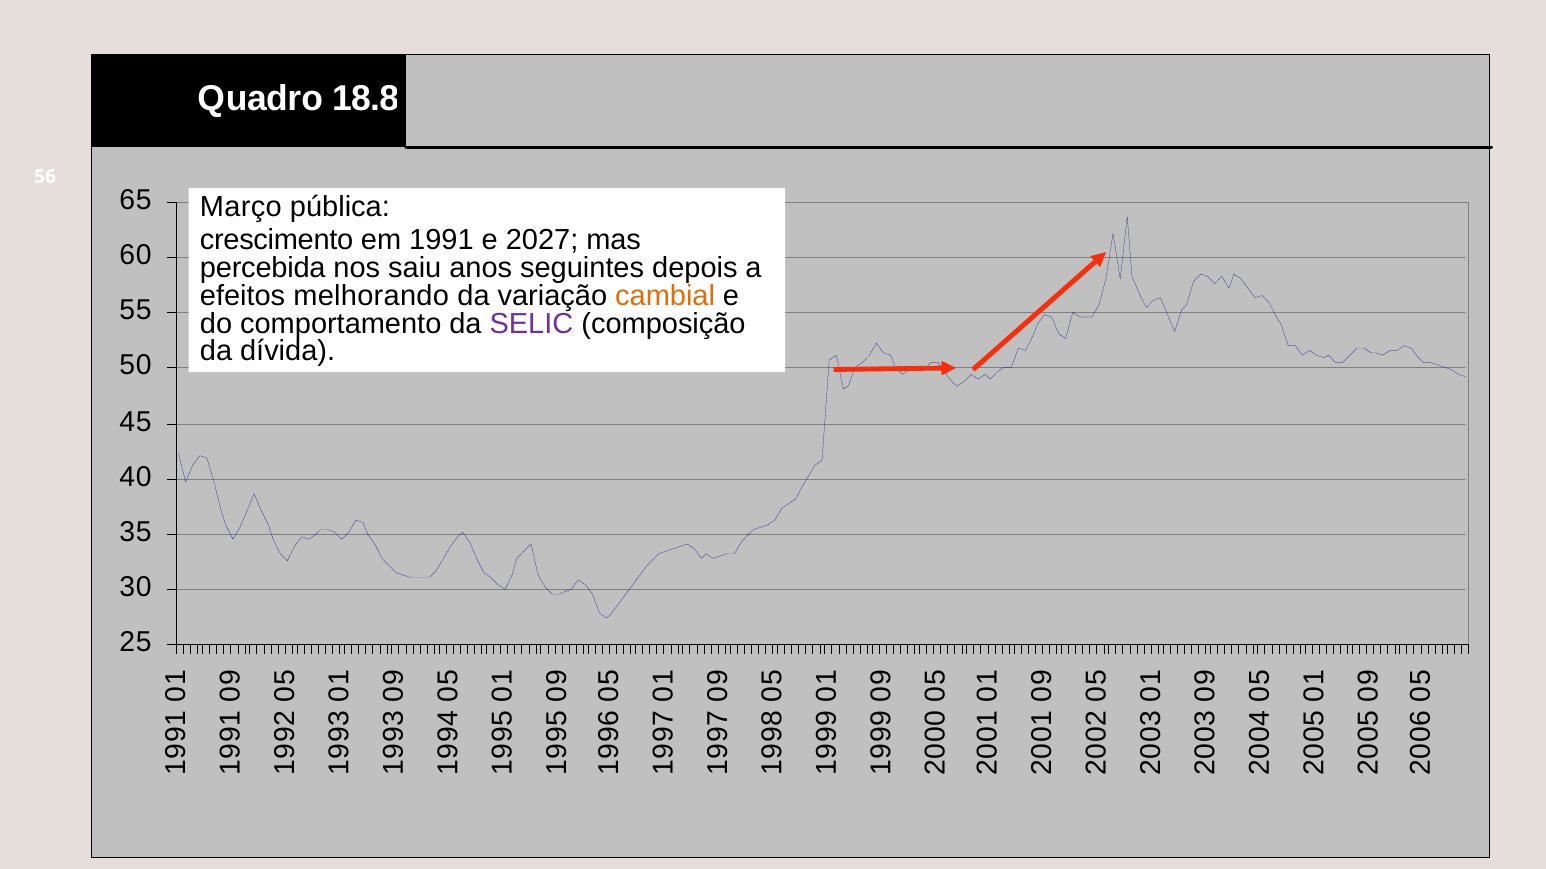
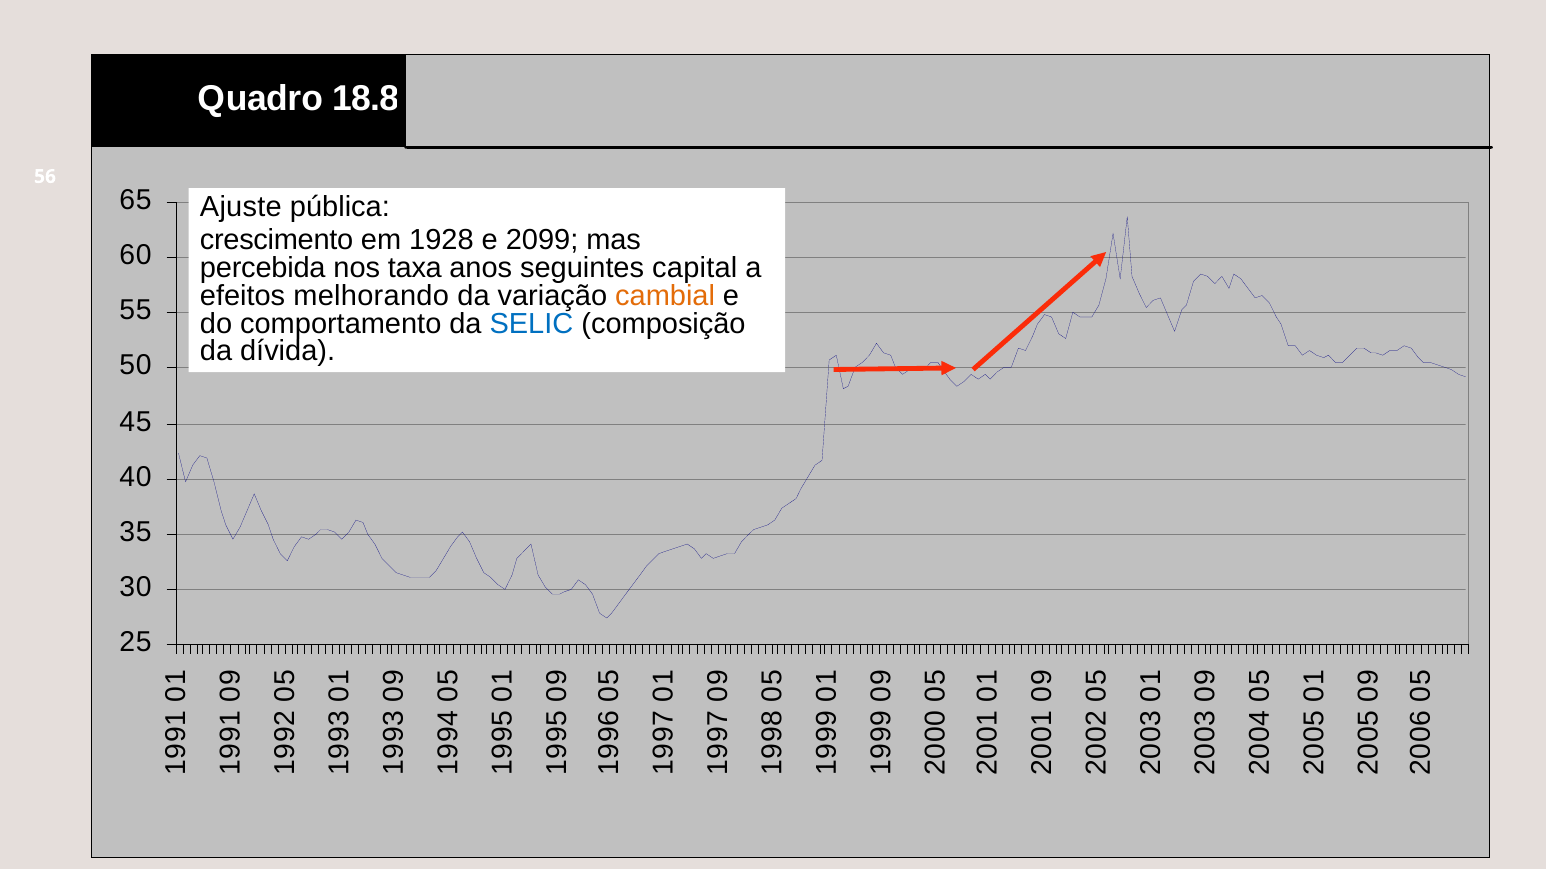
Março: Março -> Ajuste (241, 207)
1991: 1991 -> 1928 (441, 240)
2027: 2027 -> 2099 (542, 240)
saiu: saiu -> taxa (415, 268)
depois: depois -> capital (695, 268)
SELIC colour: purple -> blue (531, 324)
